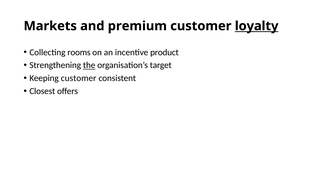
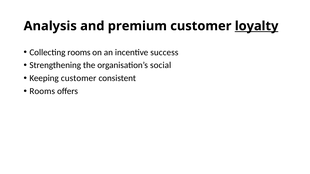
Markets: Markets -> Analysis (50, 26)
product: product -> success (164, 52)
the underline: present -> none (89, 65)
target: target -> social (161, 65)
Closest: Closest -> Rooms (42, 91)
